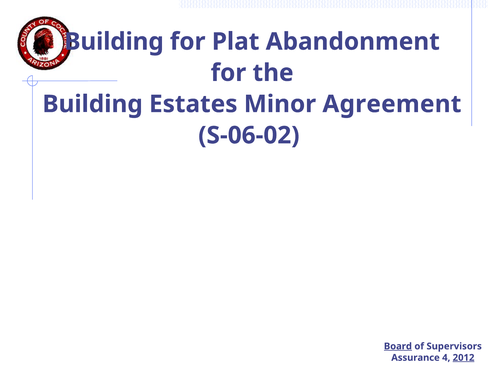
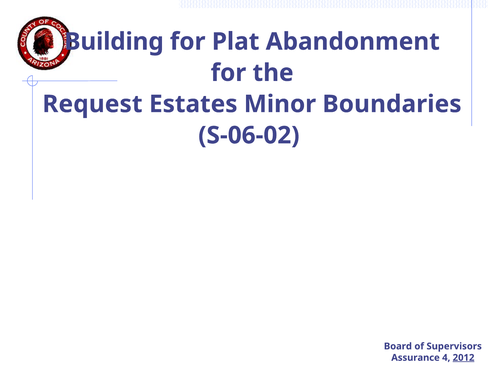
Building: Building -> Request (92, 104)
Agreement: Agreement -> Boundaries (392, 104)
Board underline: present -> none (398, 346)
